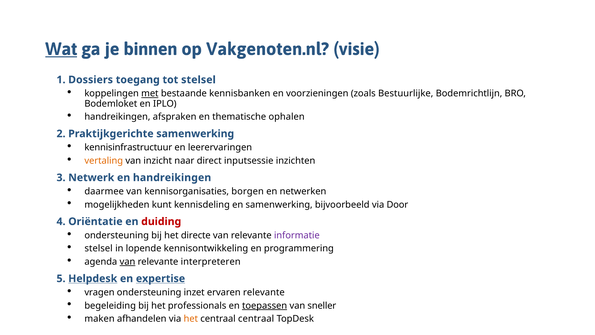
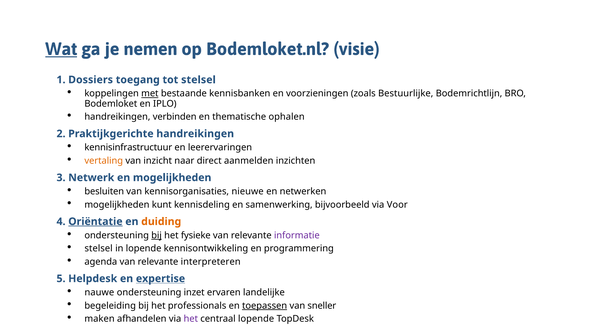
binnen: binnen -> nemen (151, 49)
Vakgenoten.nl: Vakgenoten.nl -> Bodemloket.nl (268, 49)
afspraken: afspraken -> verbinden (175, 117)
Praktijkgerichte samenwerking: samenwerking -> handreikingen (195, 134)
inputsessie: inputsessie -> aanmelden (249, 161)
en handreikingen: handreikingen -> mogelijkheden (172, 177)
daarmee: daarmee -> besluiten (104, 191)
borgen: borgen -> nieuwe (248, 191)
Door: Door -> Voor (397, 204)
Oriëntatie underline: none -> present (95, 221)
duiding colour: red -> orange (161, 221)
bij underline: none -> present (157, 235)
directe: directe -> fysieke (196, 235)
van underline: present -> none (127, 261)
Helpdesk underline: present -> none (93, 278)
vragen: vragen -> nauwe (99, 292)
ervaren relevante: relevante -> landelijke (264, 292)
het colour: orange -> purple (191, 318)
centraal centraal: centraal -> lopende (256, 318)
